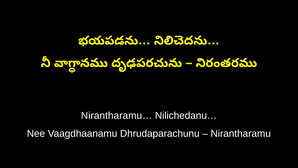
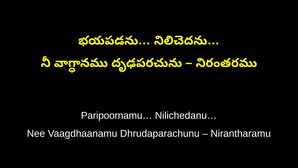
Nirantharamu…: Nirantharamu… -> Paripoornamu… (117, 115)
